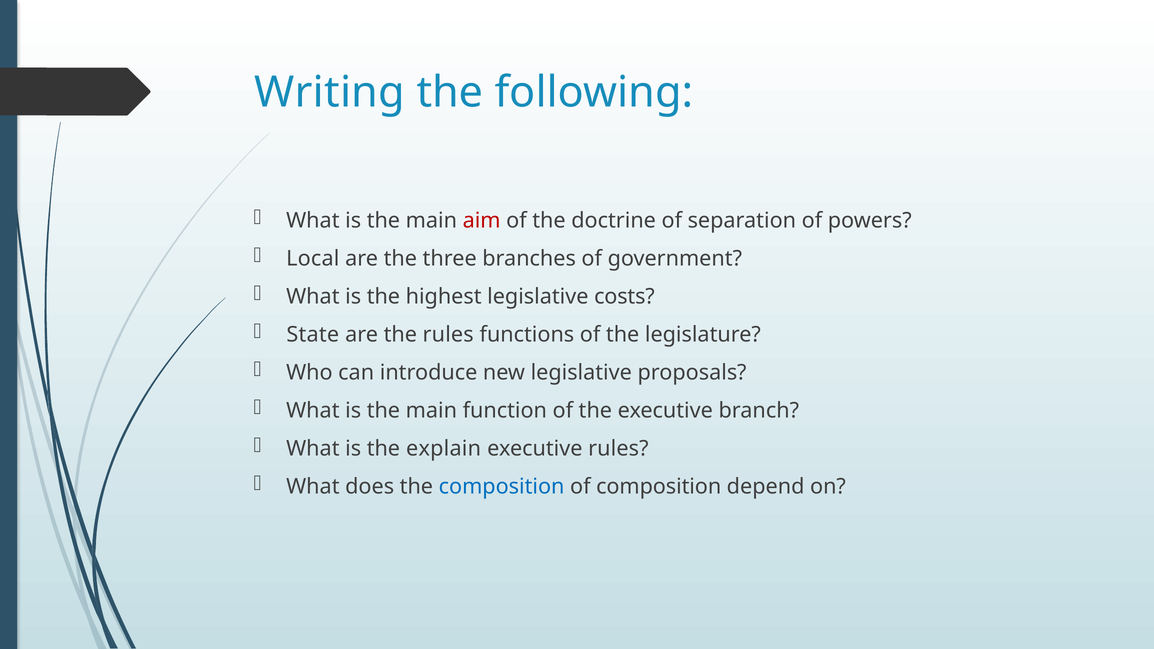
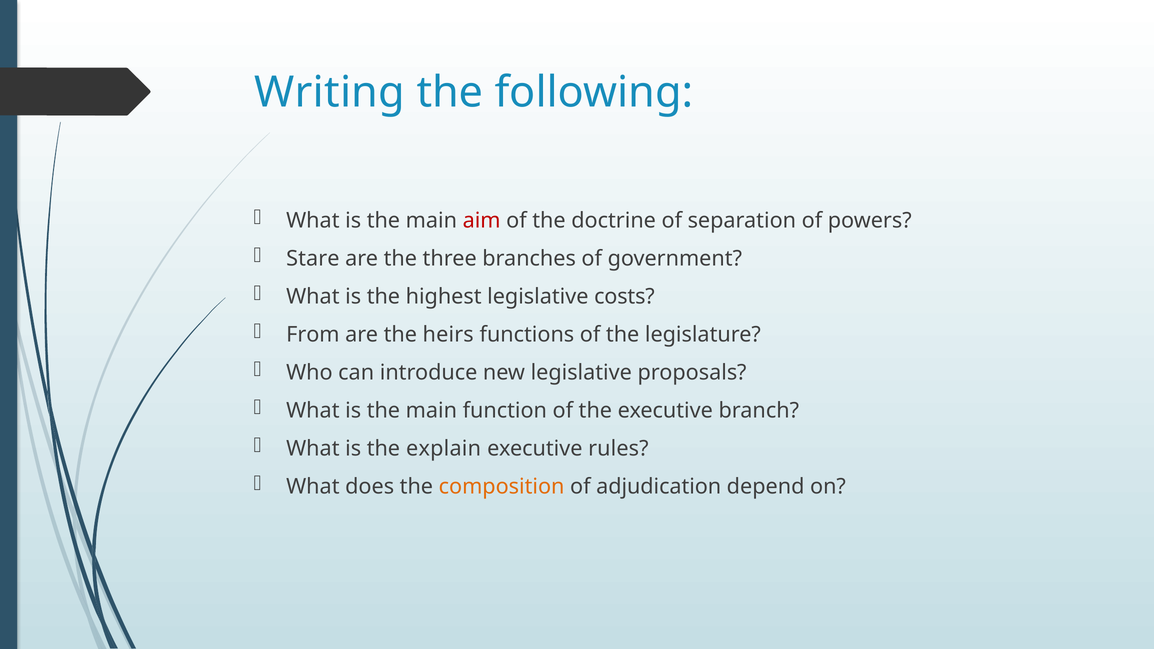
Local: Local -> Stare (313, 259)
State: State -> From (313, 335)
the rules: rules -> heirs (448, 335)
composition colour: blue -> orange (502, 487)
of composition: composition -> adjudication (659, 487)
